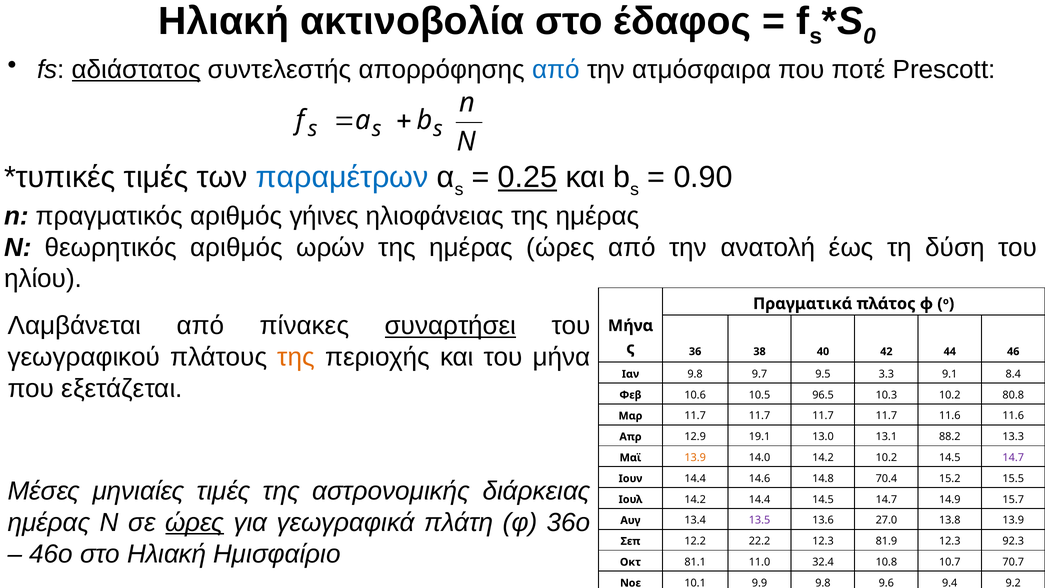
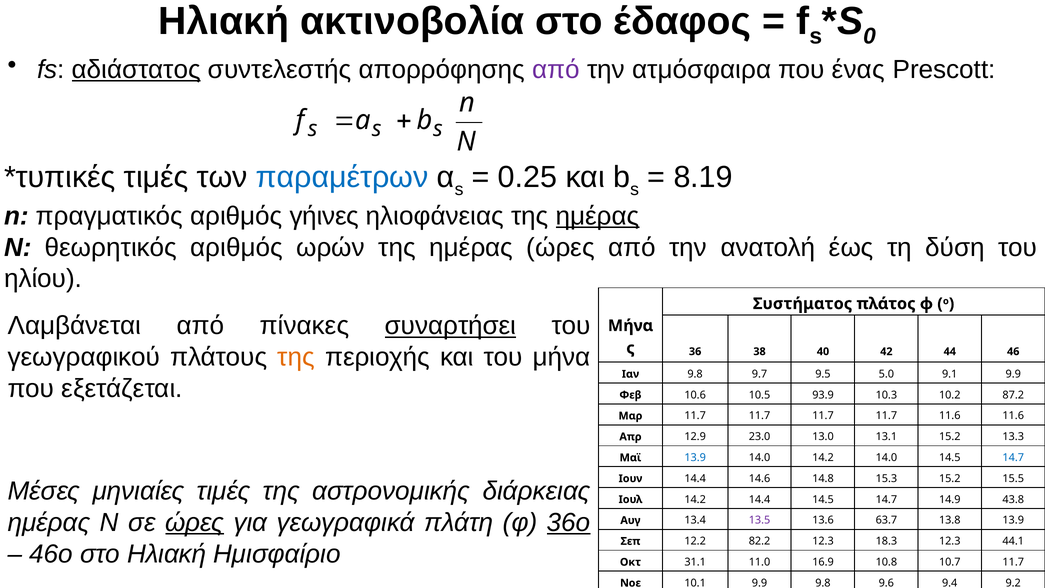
από colour: blue -> purple (556, 70)
ποτέ: ποτέ -> ένας (858, 70)
0.25 underline: present -> none (528, 177)
0.90: 0.90 -> 8.19 (703, 177)
ημέρας underline: none -> present (598, 216)
Πραγματικά: Πραγματικά -> Συστήματος (803, 304)
3.3: 3.3 -> 5.0 (886, 374)
9.1 8.4: 8.4 -> 9.9 (1013, 374)
96.5: 96.5 -> 93.9 (823, 395)
80.8: 80.8 -> 87.2 (1013, 395)
19.1: 19.1 -> 23.0 (760, 437)
13.1 88.2: 88.2 -> 15.2 (950, 437)
13.9 colour: orange -> blue (695, 458)
14.2 10.2: 10.2 -> 14.0 (886, 458)
14.7 colour: purple -> blue (1013, 458)
70.4: 70.4 -> 15.3 (886, 478)
15.7: 15.7 -> 43.8 (1013, 499)
36ο underline: none -> present (569, 522)
27.0: 27.0 -> 63.7 (886, 520)
22.2: 22.2 -> 82.2 (760, 541)
81.9: 81.9 -> 18.3 (886, 541)
92.3: 92.3 -> 44.1 (1013, 541)
81.1: 81.1 -> 31.1 (695, 562)
32.4: 32.4 -> 16.9 (823, 562)
10.7 70.7: 70.7 -> 11.7 (1013, 562)
